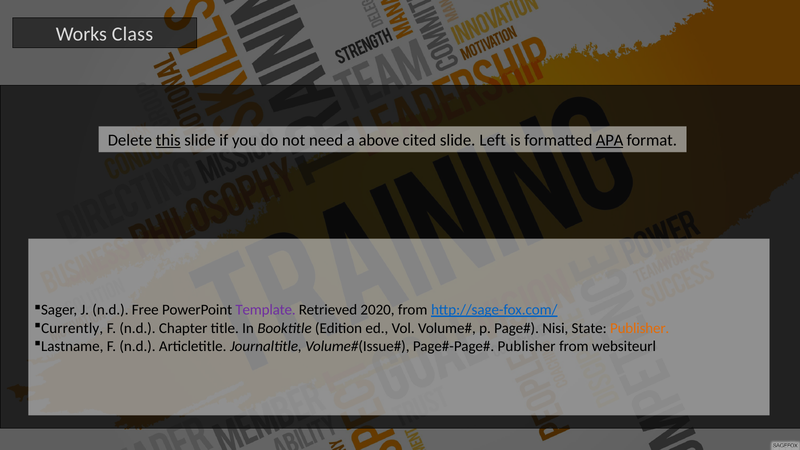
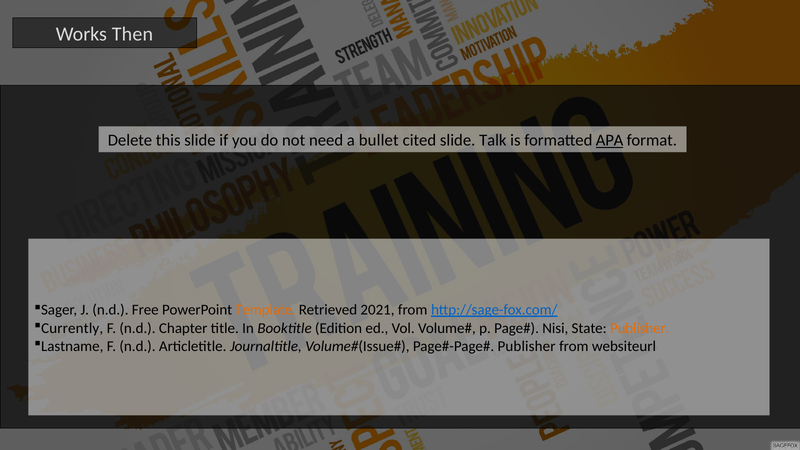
Class: Class -> Then (132, 34)
this underline: present -> none (168, 140)
above: above -> bullet (379, 140)
Left: Left -> Talk (493, 140)
Template colour: purple -> orange (266, 310)
2020: 2020 -> 2021 (377, 310)
